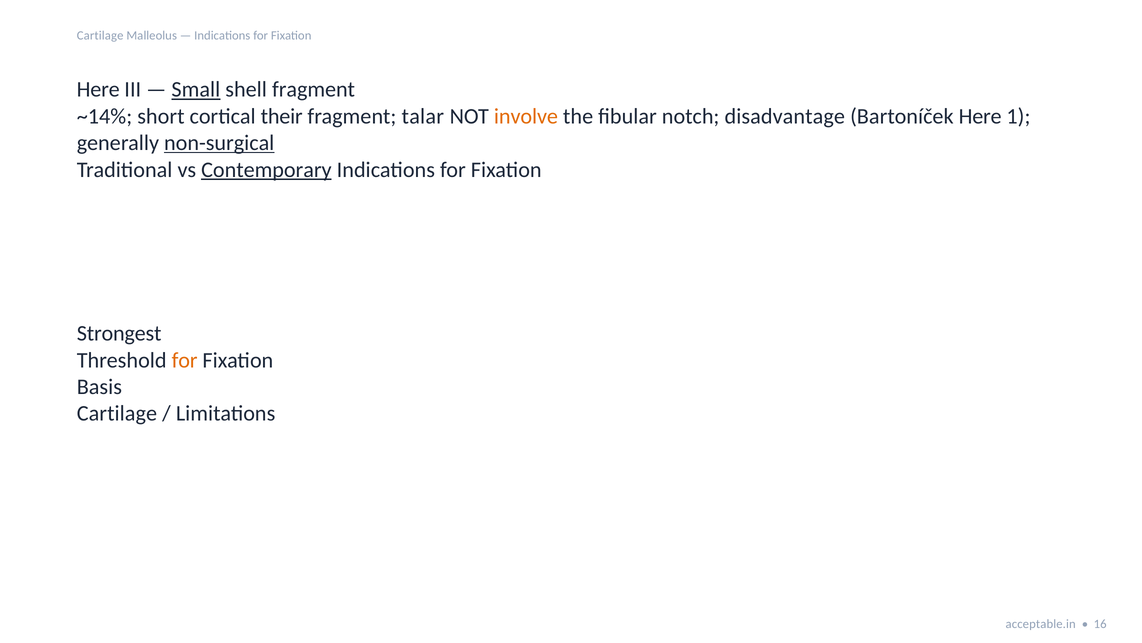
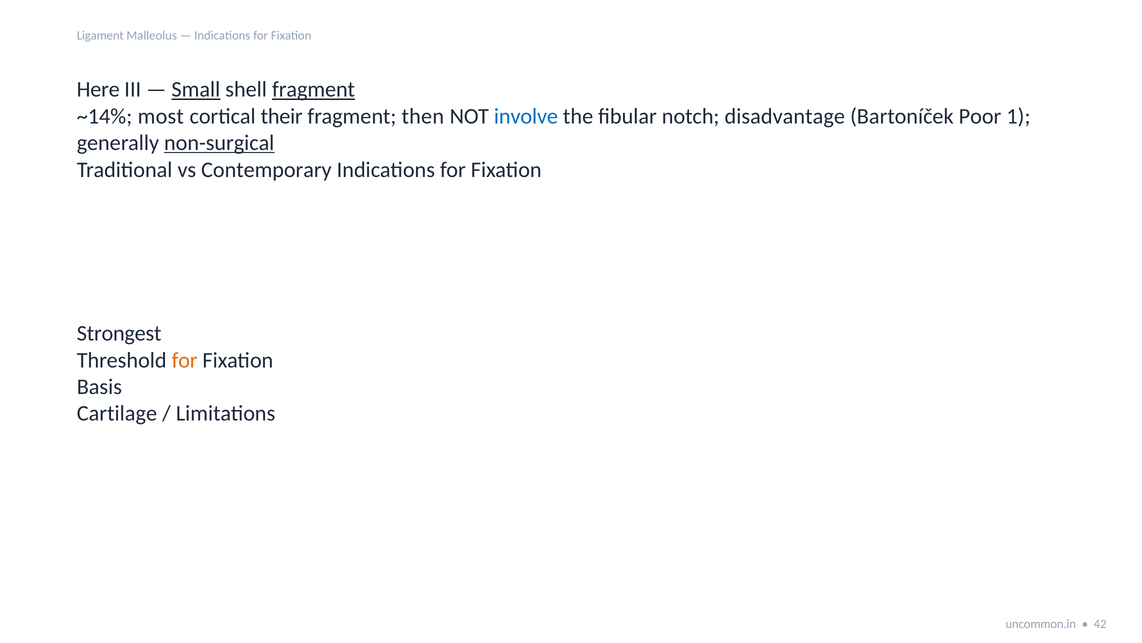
Cartilage: Cartilage -> Ligament (100, 36)
fragment underline: none -> present (314, 90)
short: short -> most (161, 116)
talar: talar -> then (423, 116)
involve colour: orange -> blue (526, 116)
Bartoníček Here: Here -> Poor (980, 116)
Contemporary underline: present -> none (266, 170)
acceptable.in: acceptable.in -> uncommon.in (1041, 623)
16: 16 -> 42 (1100, 623)
